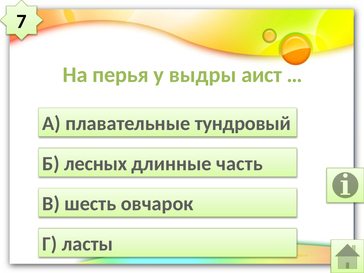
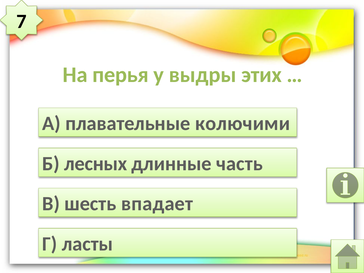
аист: аист -> этих (262, 75)
тундровый: тундровый -> колючими (243, 124)
овчарок: овчарок -> впадает (157, 204)
